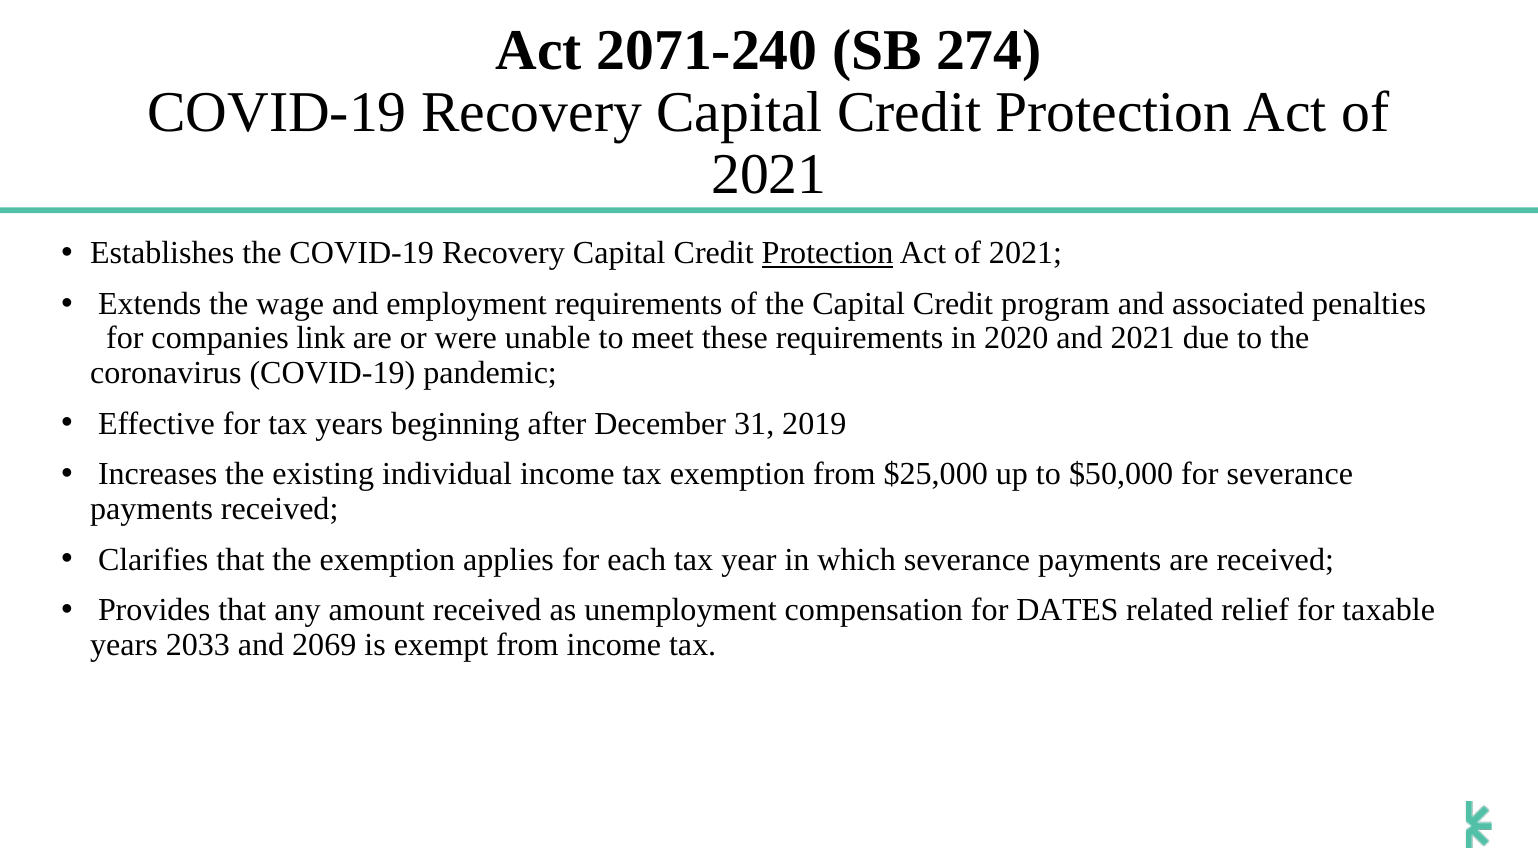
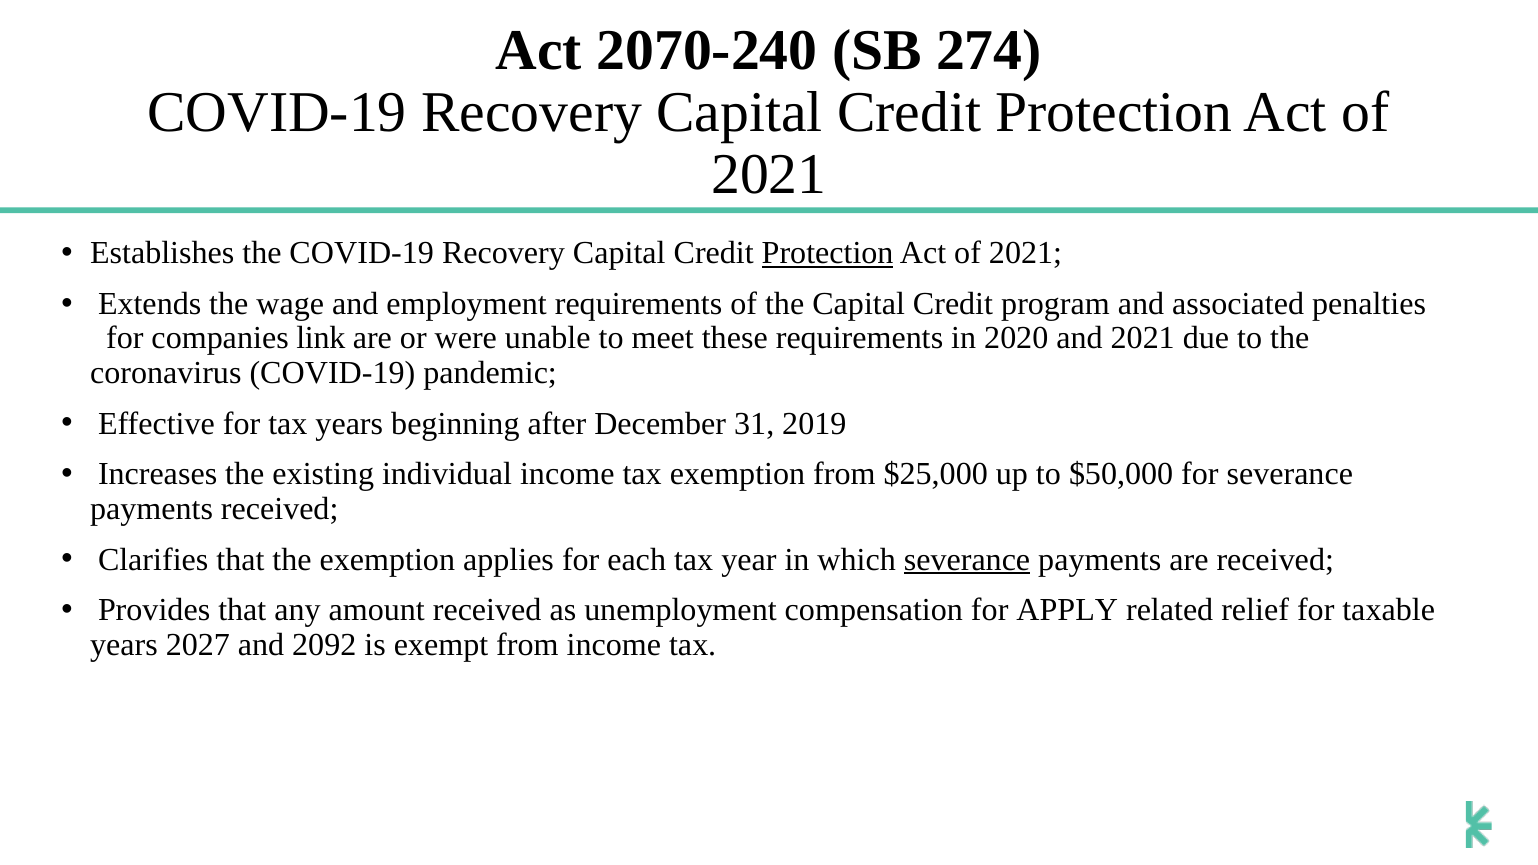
2071-240: 2071-240 -> 2070-240 (707, 50)
severance underline: none -> present (967, 560)
DATES: DATES -> APPLY (1067, 610)
2033: 2033 -> 2027 (198, 645)
2069: 2069 -> 2092 (324, 645)
